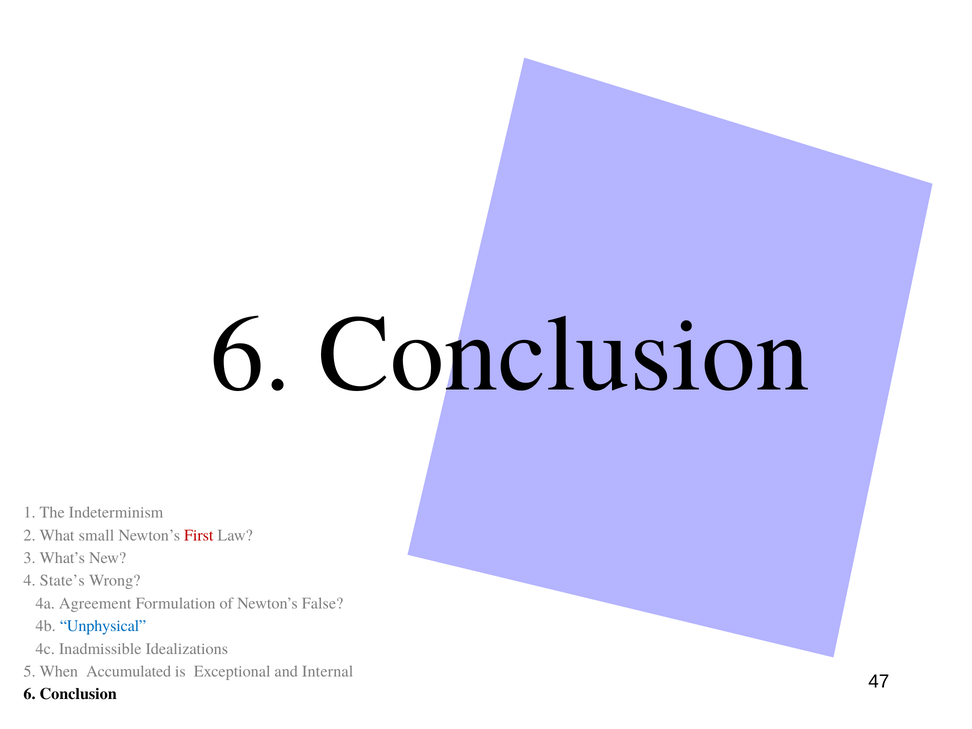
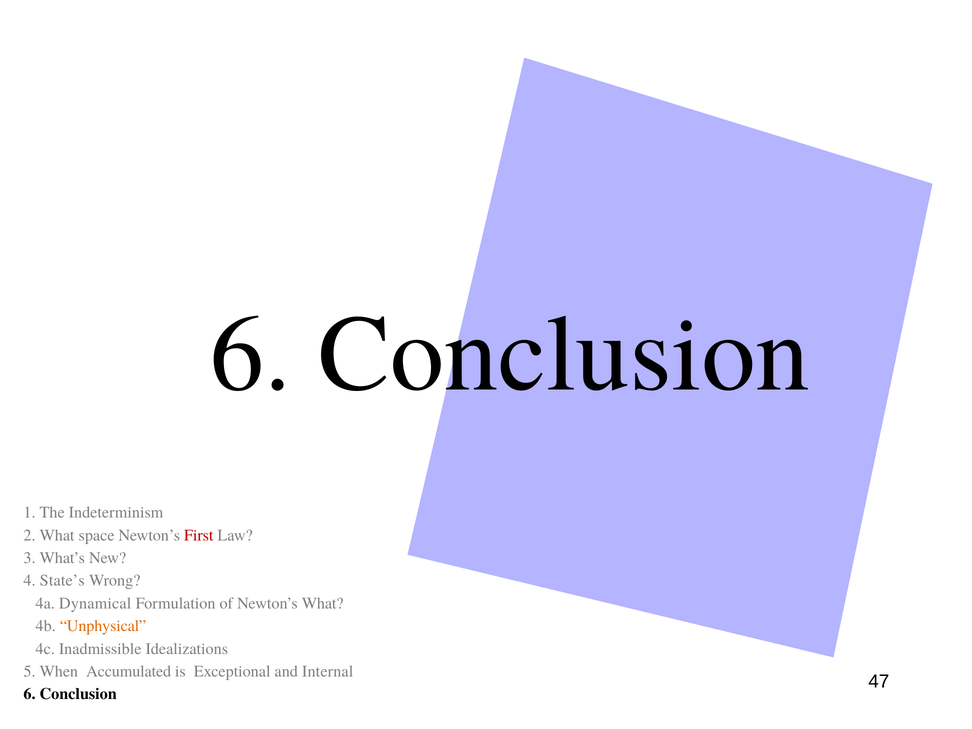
small: small -> space (97, 535)
Agreement: Agreement -> Dynamical (95, 603)
Newton’s False: False -> What (323, 603)
Unphysical colour: blue -> orange (103, 626)
